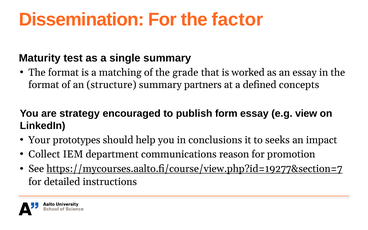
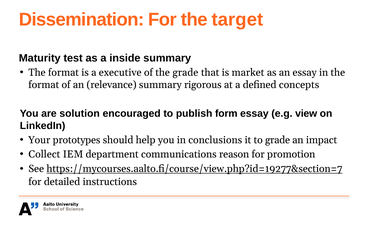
factor: factor -> target (237, 20)
single: single -> inside (125, 58)
matching: matching -> executive (120, 73)
worked: worked -> market (248, 73)
structure: structure -> relevance (112, 85)
partners: partners -> rigorous (203, 85)
strategy: strategy -> solution (80, 113)
to seeks: seeks -> grade (278, 140)
